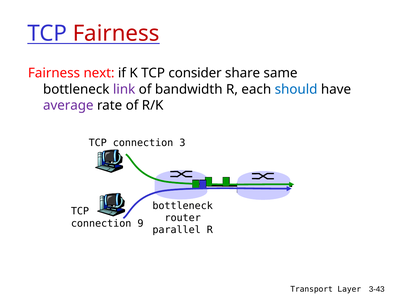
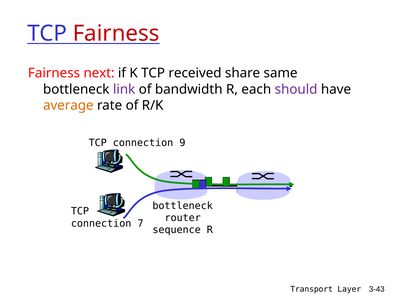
consider: consider -> received (195, 73)
should colour: blue -> purple (296, 89)
average colour: purple -> orange (68, 105)
3: 3 -> 9 (182, 143)
9: 9 -> 7 (140, 223)
parallel: parallel -> sequence (177, 230)
